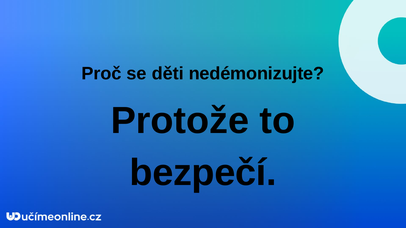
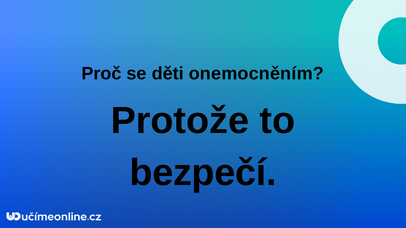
nedémonizujte: nedémonizujte -> onemocněním (256, 74)
